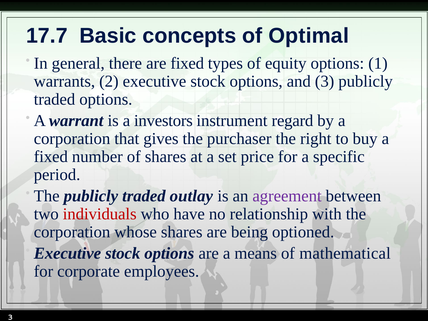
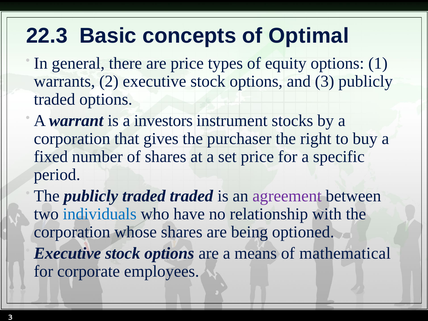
17.7: 17.7 -> 22.3 (47, 36)
are fixed: fixed -> price (187, 63)
regard: regard -> stocks (292, 121)
traded outlay: outlay -> traded (191, 196)
individuals colour: red -> blue (100, 214)
